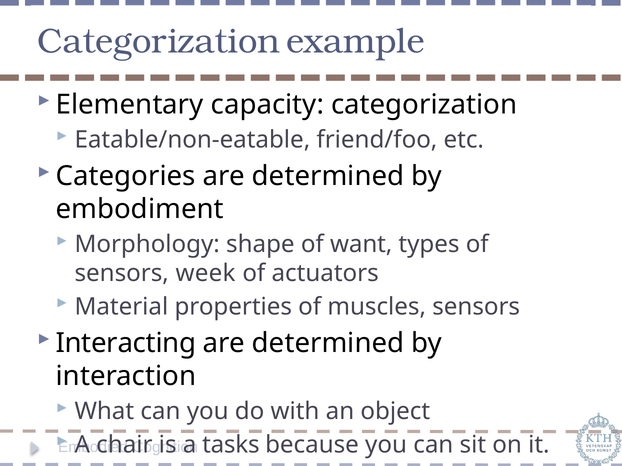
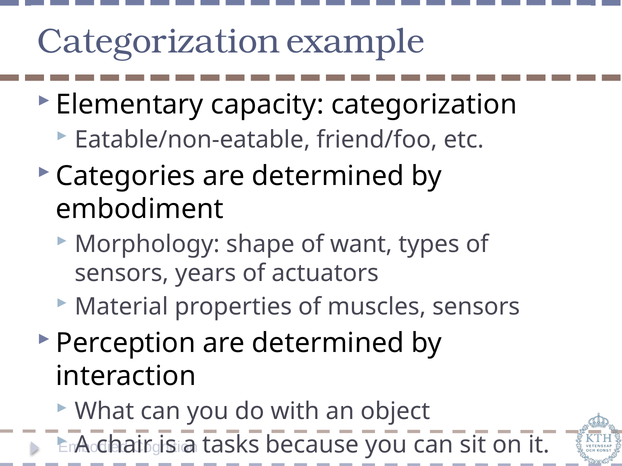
week: week -> years (206, 274)
Interacting: Interacting -> Perception (126, 344)
